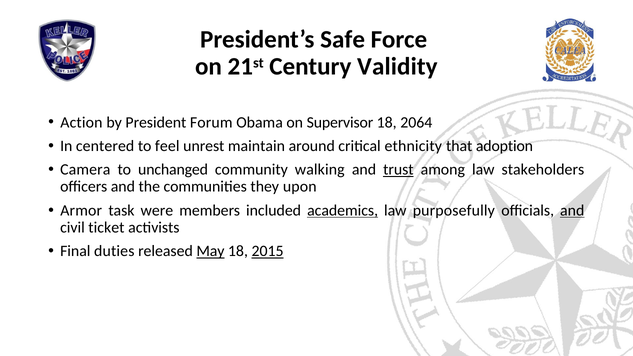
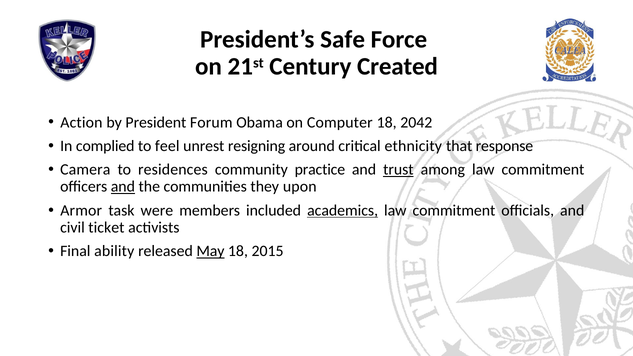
Validity: Validity -> Created (398, 67)
Supervisor: Supervisor -> Computer (340, 122)
2064: 2064 -> 2042 (416, 122)
centered: centered -> complied (105, 146)
maintain: maintain -> resigning (257, 146)
adoption: adoption -> response (504, 146)
unchanged: unchanged -> residences (173, 170)
walking: walking -> practice (320, 170)
among law stakeholders: stakeholders -> commitment (543, 170)
and underline: none -> present (123, 187)
purposefully: purposefully -> commitment (454, 210)
and underline: present -> none (572, 210)
duties: duties -> ability (114, 251)
2015 underline: present -> none (268, 251)
